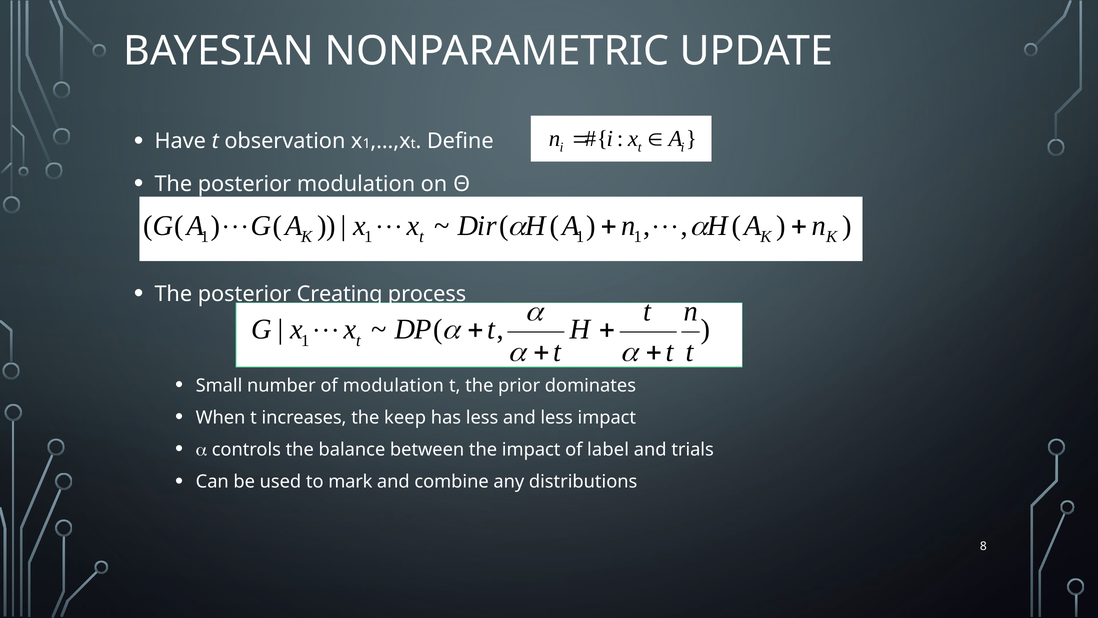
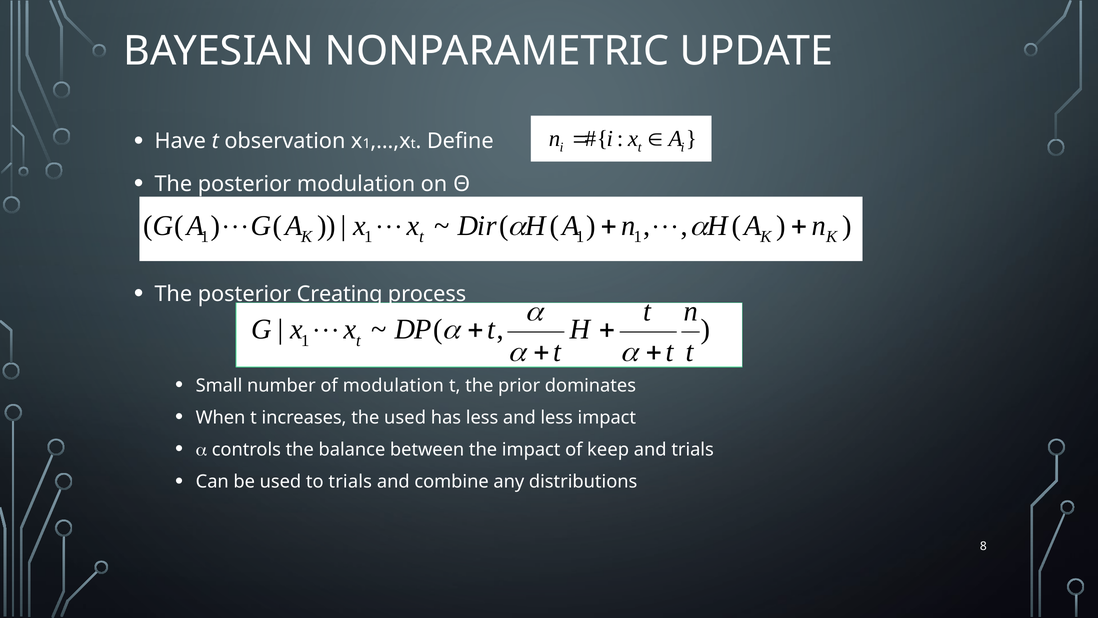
the keep: keep -> used (405, 417)
label: label -> keep (608, 449)
to mark: mark -> trials (350, 481)
